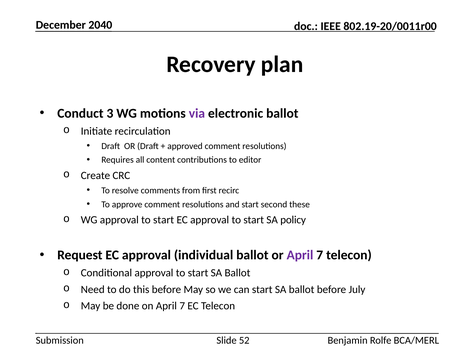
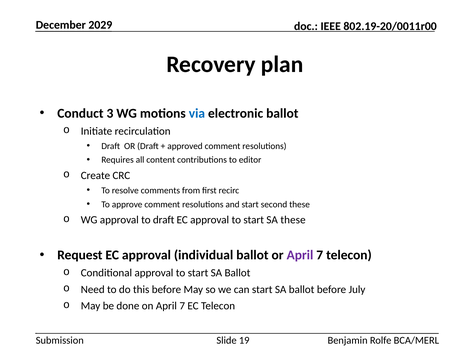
2040: 2040 -> 2029 (100, 25)
via colour: purple -> blue (197, 113)
WG approval to start: start -> draft (164, 220)
SA policy: policy -> these (293, 220)
52: 52 -> 19 (244, 340)
